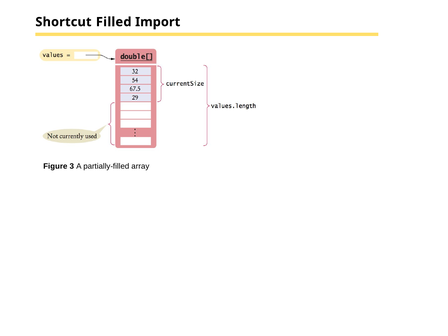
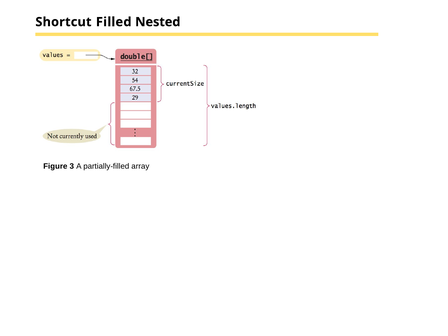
Import: Import -> Nested (158, 22)
